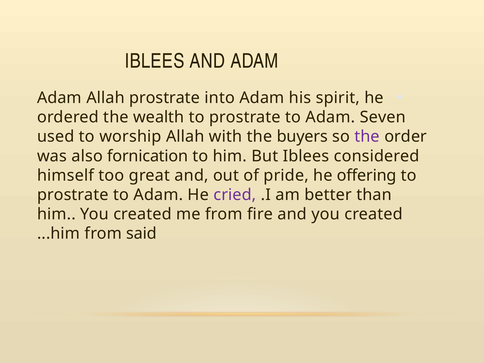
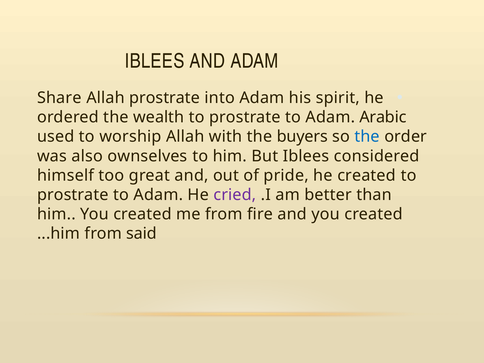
Adam: Adam -> Share (59, 98)
Seven: Seven -> Arabic (383, 117)
the colour: purple -> blue (367, 137)
fornication: fornication -> ownselves (148, 156)
he offering: offering -> created (367, 175)
